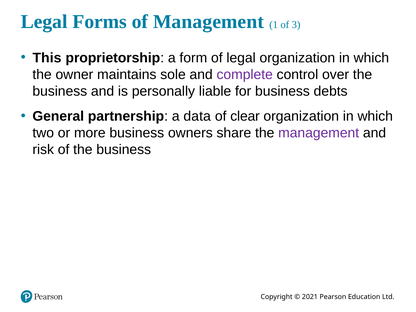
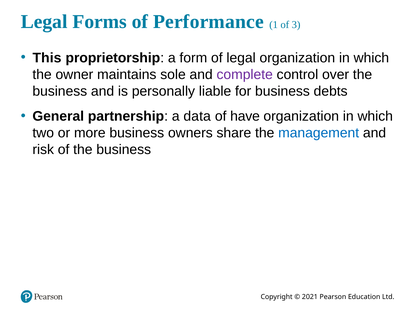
of Management: Management -> Performance (208, 22)
clear: clear -> have (245, 116)
management colour: purple -> blue (319, 133)
